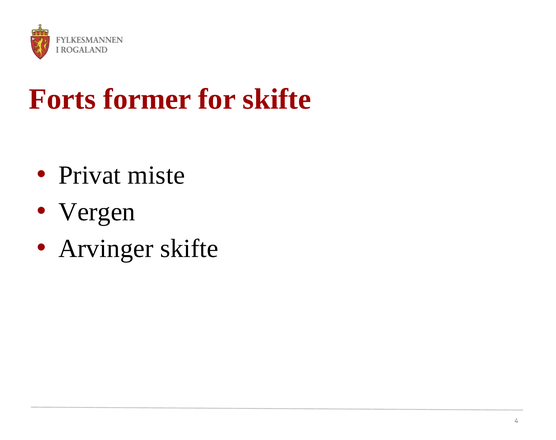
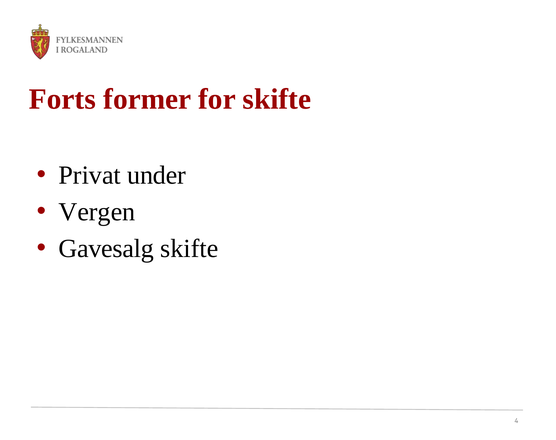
miste: miste -> under (157, 175)
Arvinger: Arvinger -> Gavesalg (106, 249)
